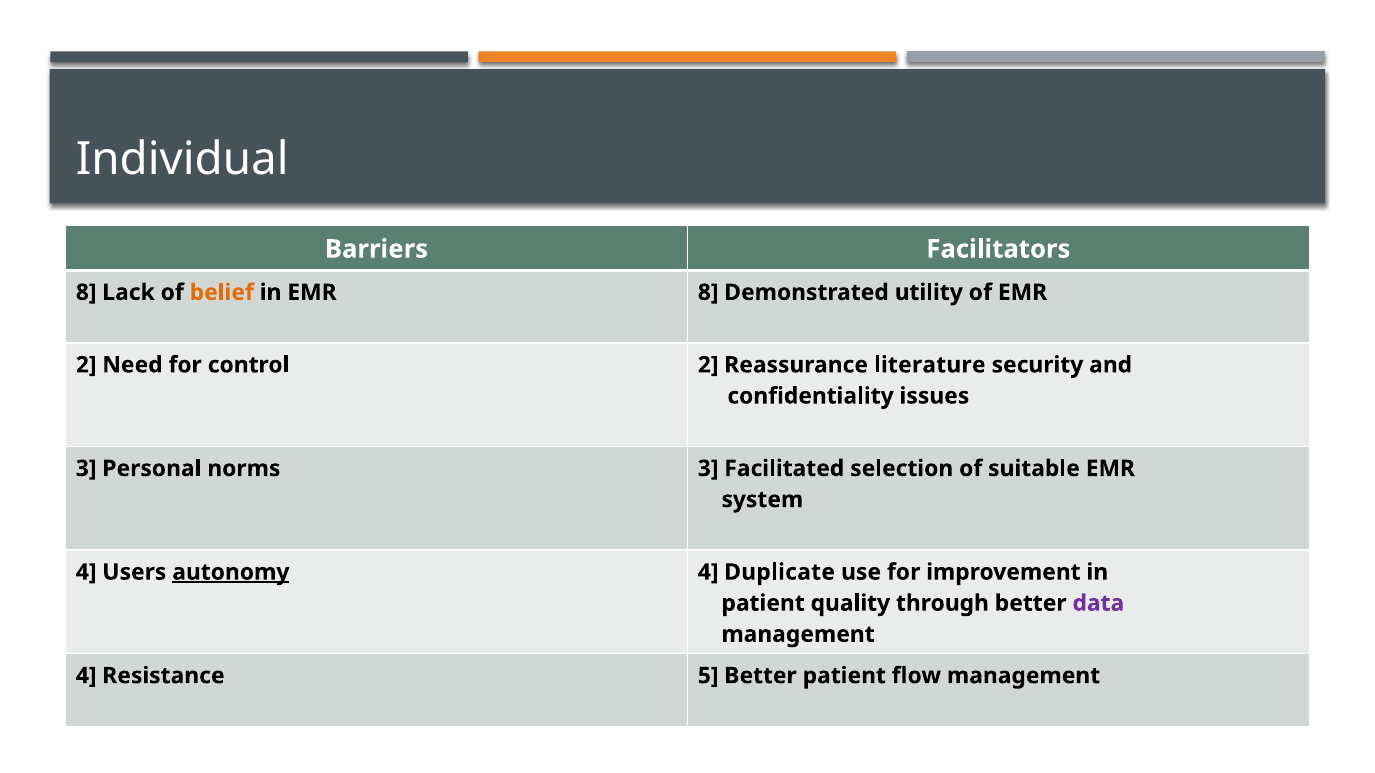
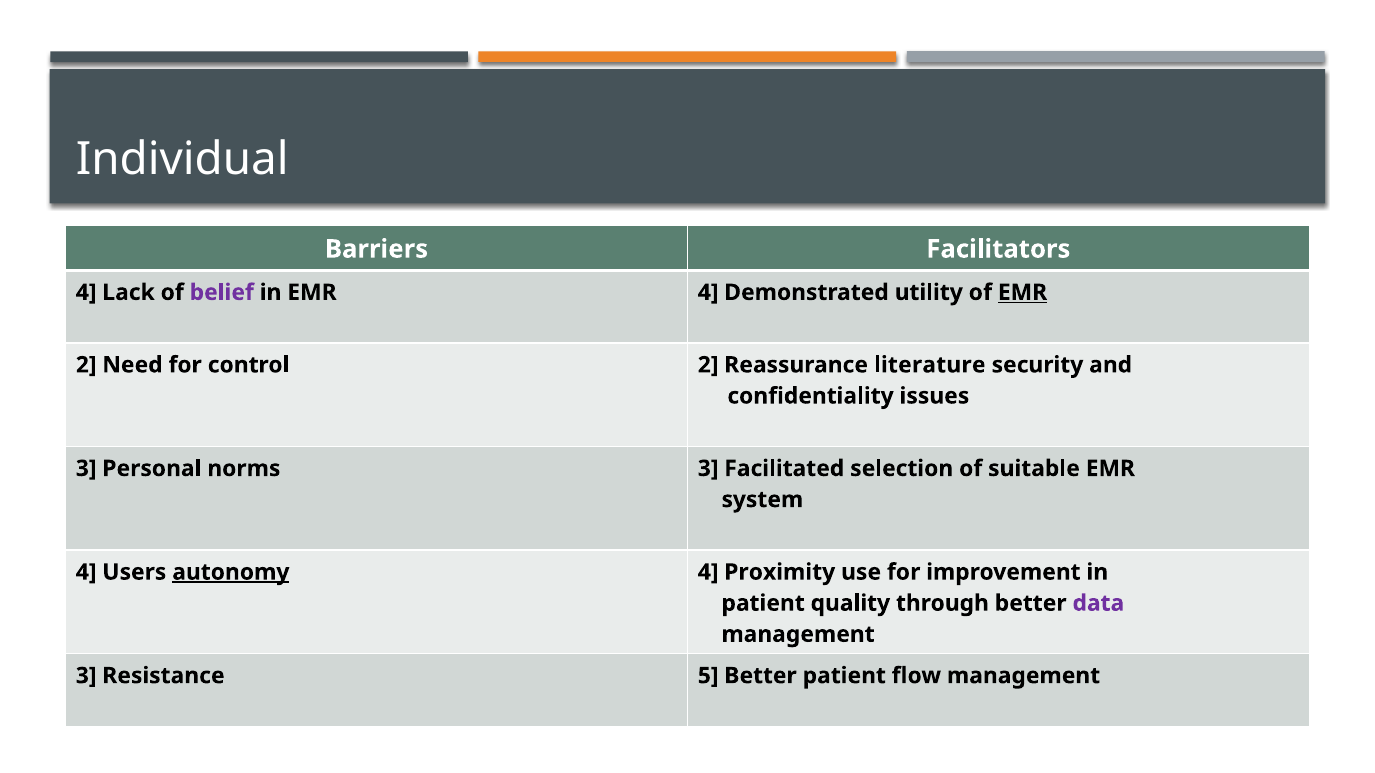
8: 8 -> 4 (86, 293)
belief colour: orange -> purple (222, 293)
EMR 8: 8 -> 4 (708, 293)
EMR underline: none -> present (1022, 293)
Duplicate: Duplicate -> Proximity (780, 572)
4: 4 -> 3 (86, 676)
